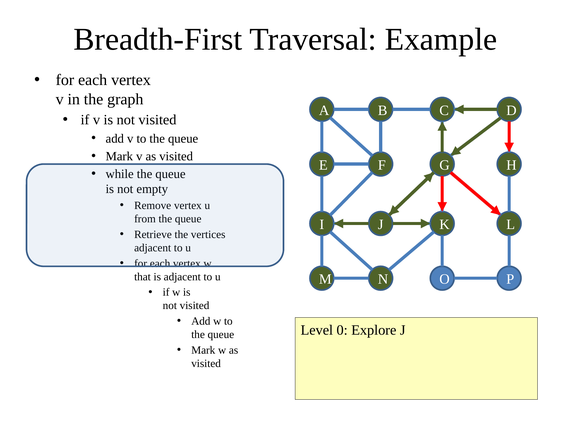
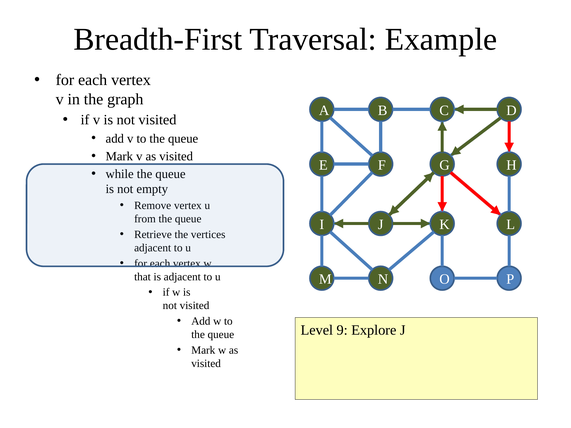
0: 0 -> 9 (342, 330)
